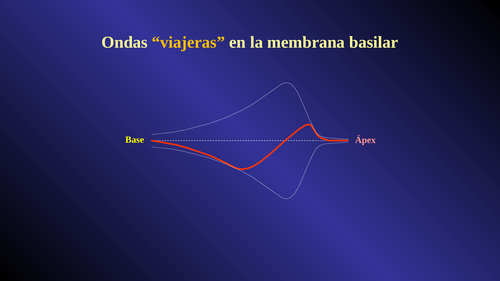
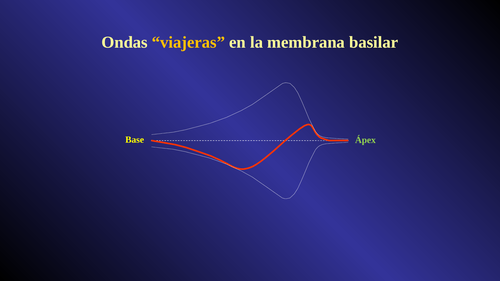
Ápex colour: pink -> light green (365, 140)
